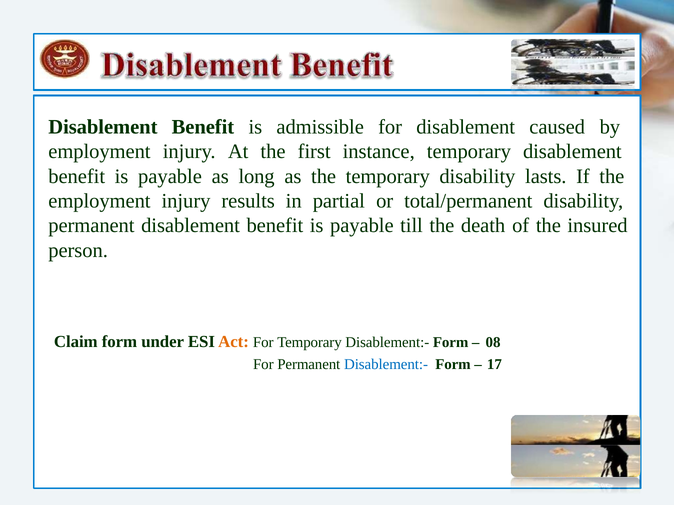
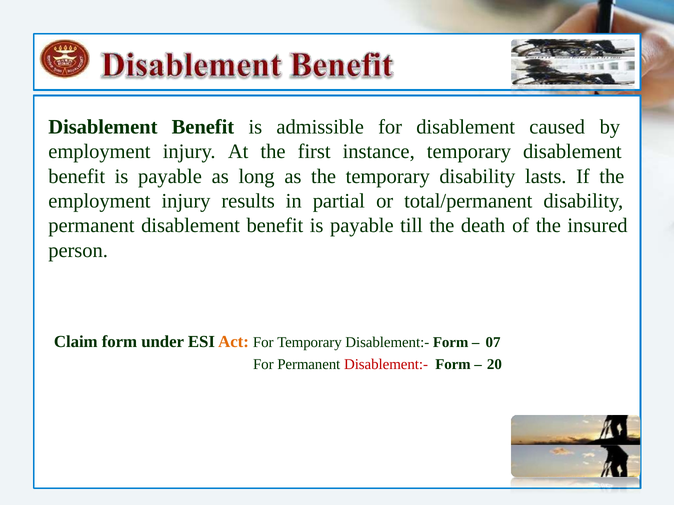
08: 08 -> 07 (493, 343)
Disablement:- colour: blue -> red (386, 365)
17: 17 -> 20 (494, 365)
